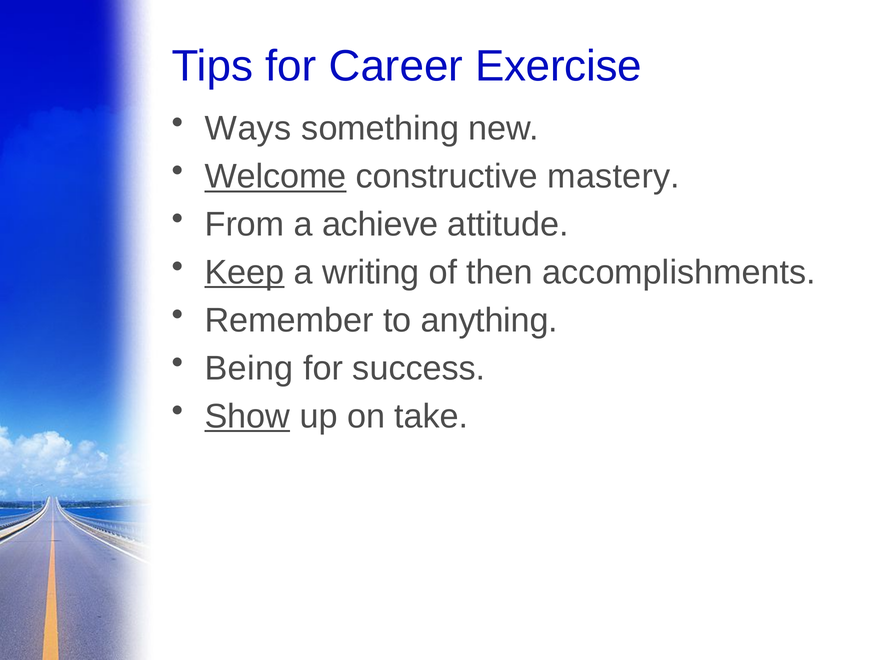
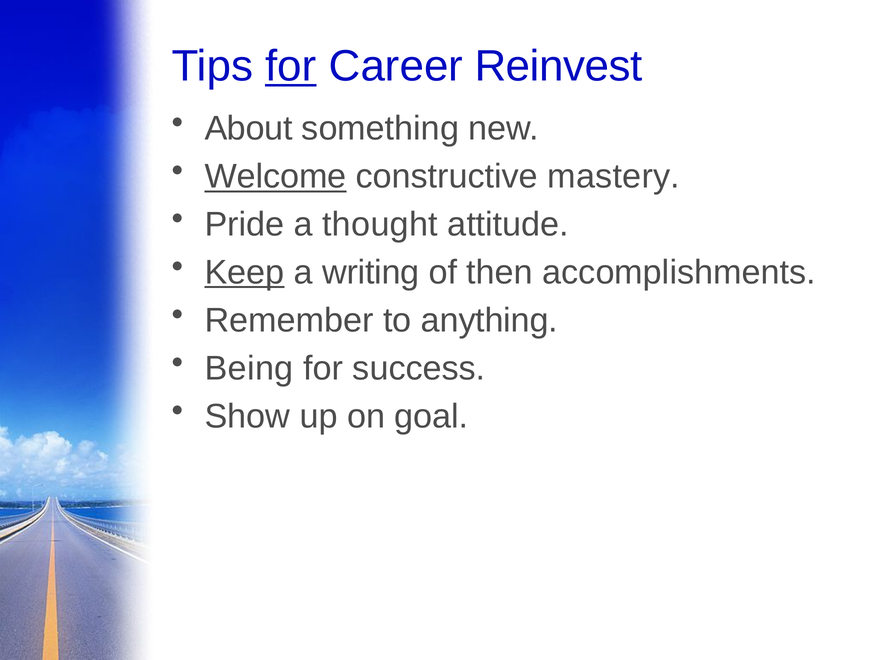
for underline: none -> present (291, 66)
Exercise: Exercise -> Reinvest (559, 66)
Ways: Ways -> About (249, 129)
From: From -> Pride (245, 225)
achieve: achieve -> thought (380, 225)
Show underline: present -> none (247, 416)
take: take -> goal (431, 416)
